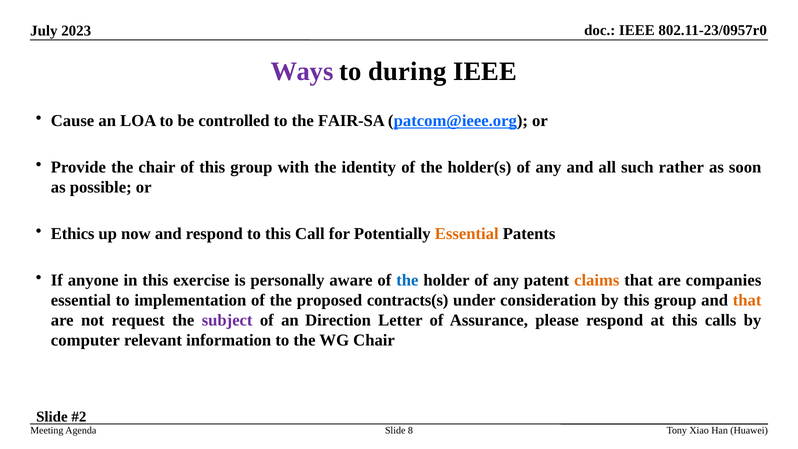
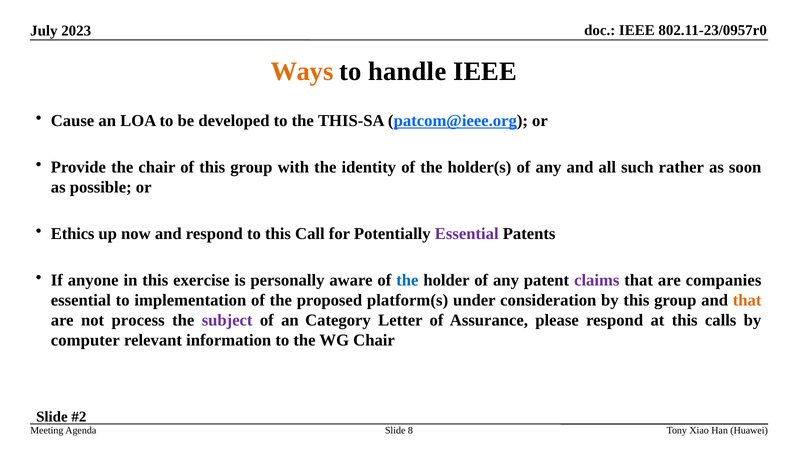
Ways colour: purple -> orange (302, 72)
during: during -> handle (407, 72)
controlled: controlled -> developed (234, 121)
FAIR-SA: FAIR-SA -> THIS-SA (351, 121)
Essential colour: orange -> purple (467, 234)
claims colour: orange -> purple (597, 280)
contracts(s: contracts(s -> platform(s (408, 300)
request: request -> process (138, 320)
Direction: Direction -> Category (338, 320)
